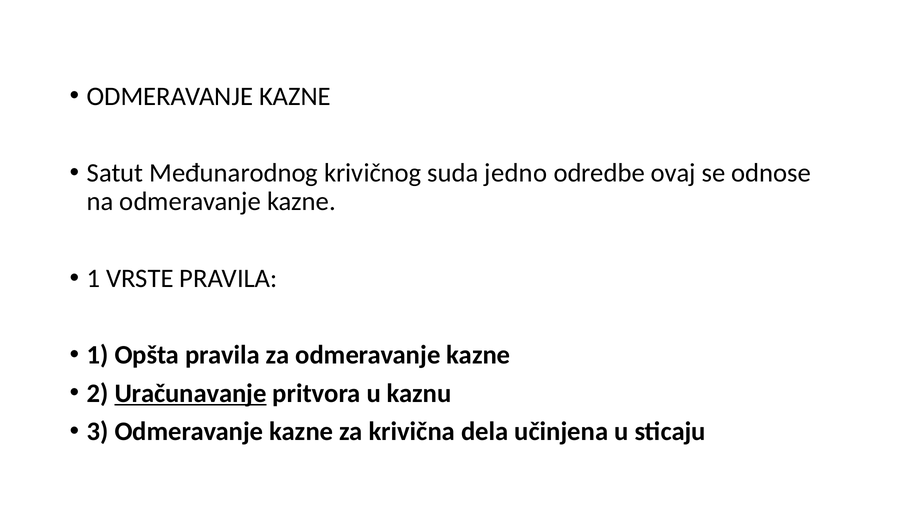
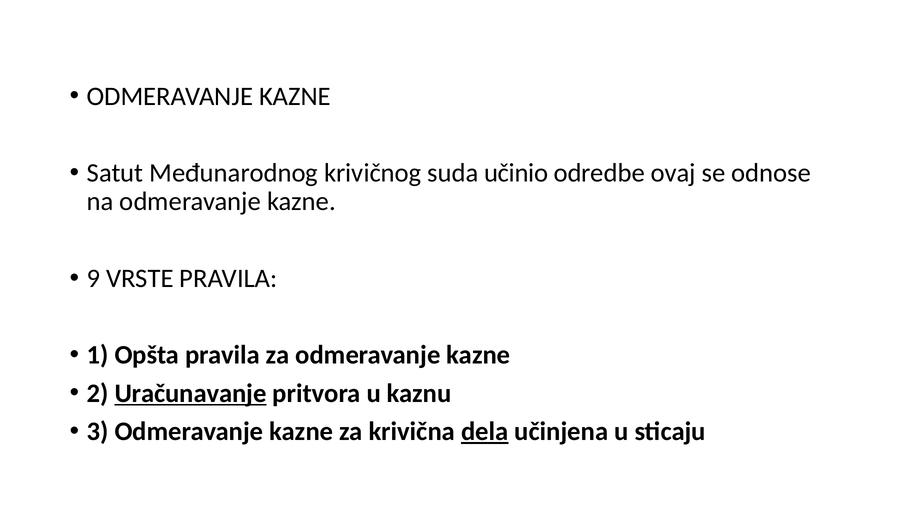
jedno: jedno -> učinio (516, 173)
1: 1 -> 9 (94, 278)
dela underline: none -> present (485, 432)
